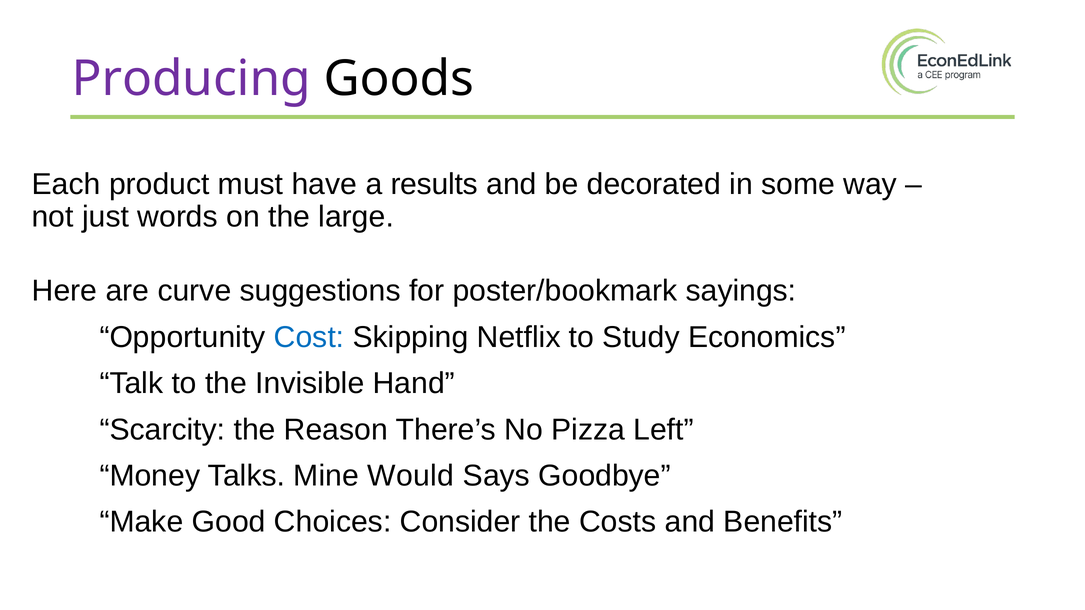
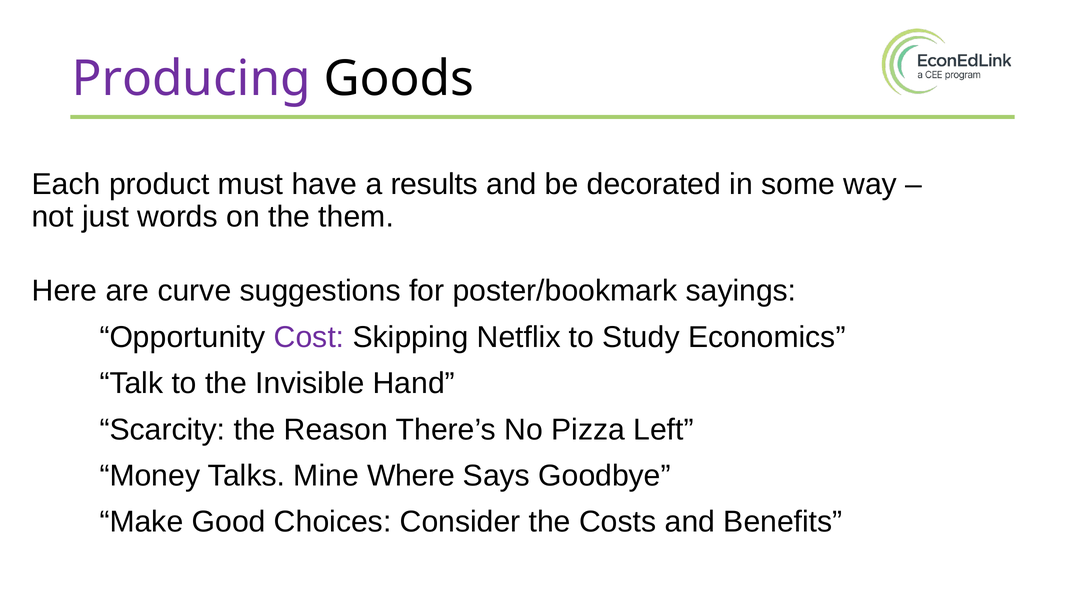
large: large -> them (356, 217)
Cost colour: blue -> purple (309, 338)
Would: Would -> Where (411, 476)
